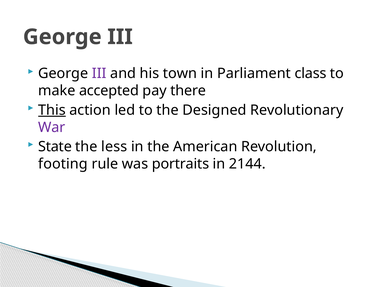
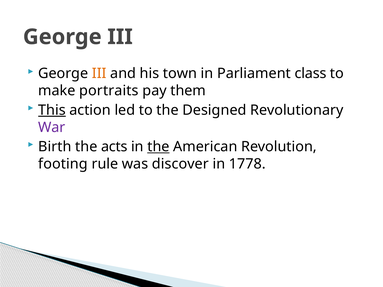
III colour: purple -> orange (99, 74)
accepted: accepted -> portraits (109, 91)
there: there -> them (188, 91)
State: State -> Birth (55, 147)
less: less -> acts (114, 147)
the underline: none -> present (158, 147)
portraits: portraits -> discover (180, 164)
2144: 2144 -> 1778 (247, 164)
